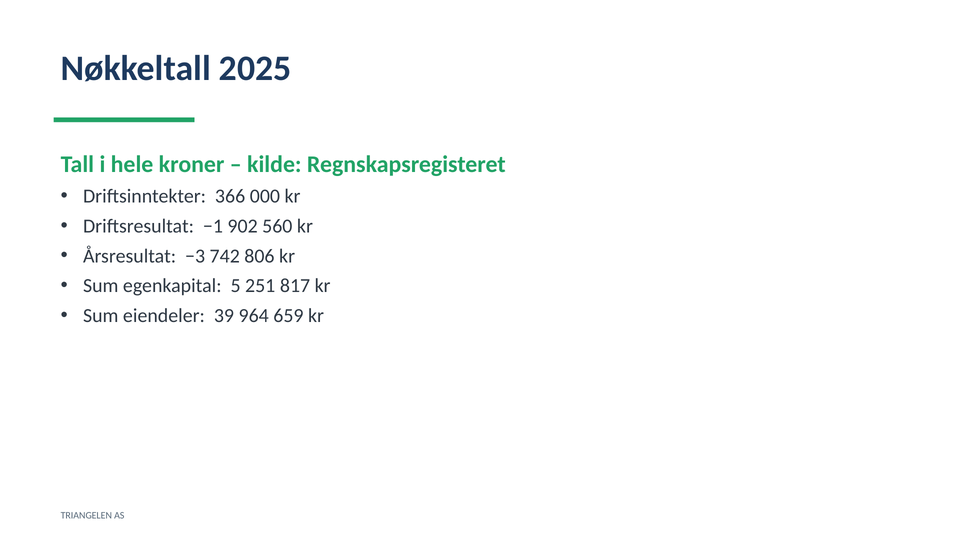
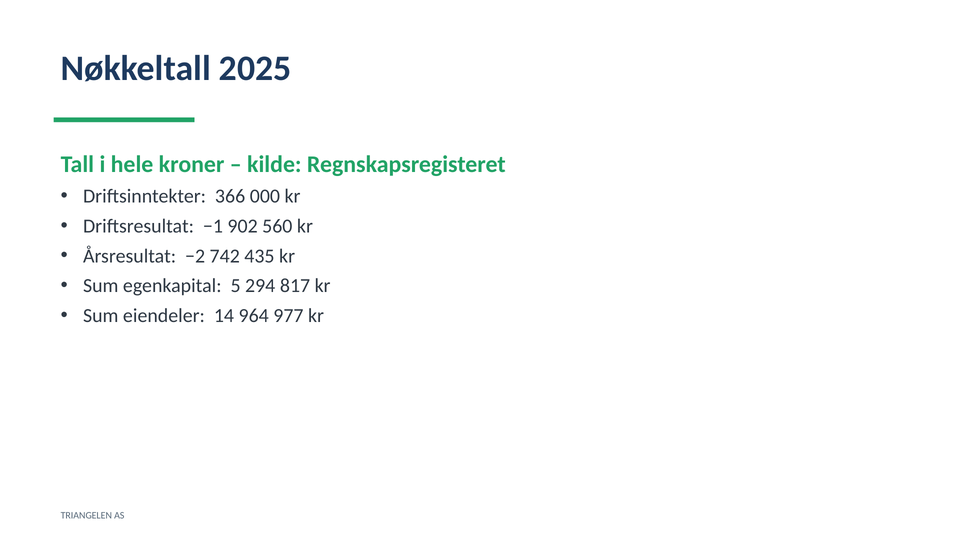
−3: −3 -> −2 (195, 256)
806: 806 -> 435 (259, 256)
251: 251 -> 294 (260, 286)
39: 39 -> 14 (224, 315)
659: 659 -> 977 (288, 315)
